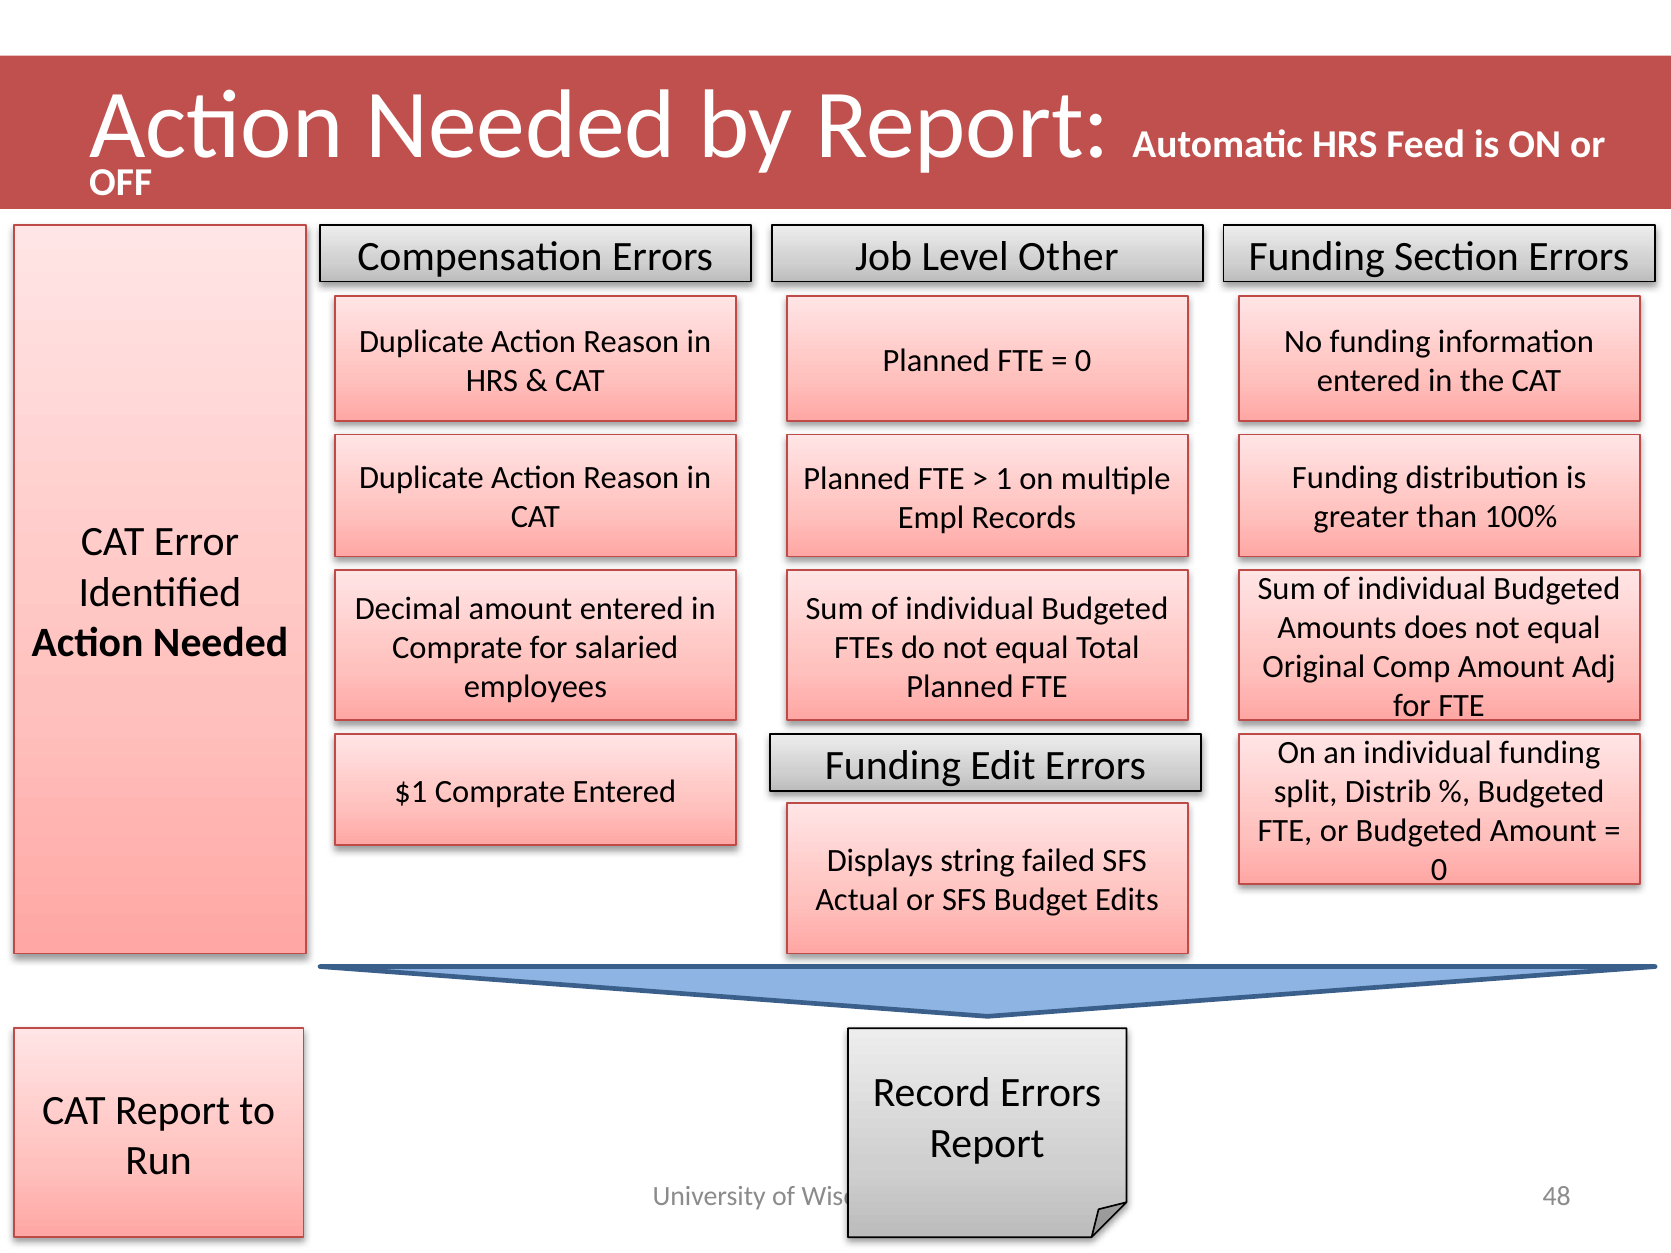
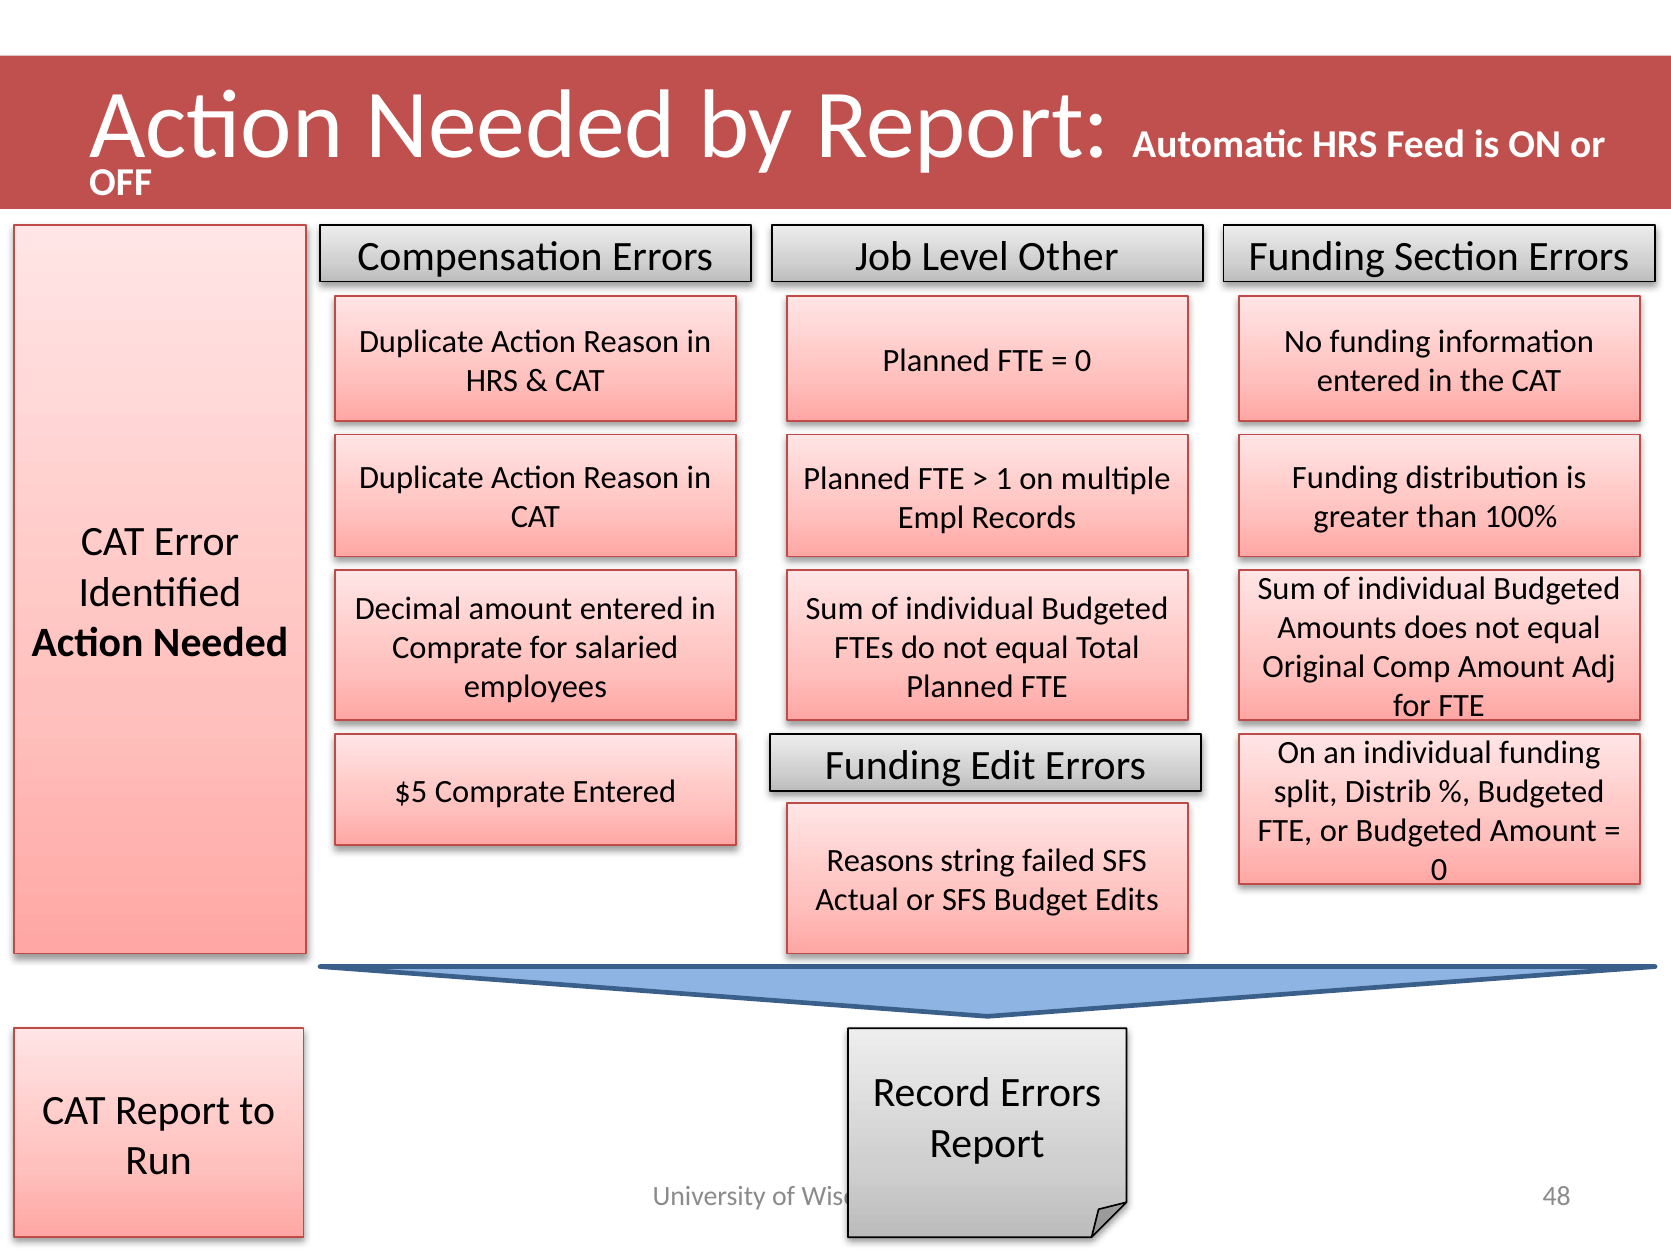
$1: $1 -> $5 (411, 792)
Displays: Displays -> Reasons (880, 861)
